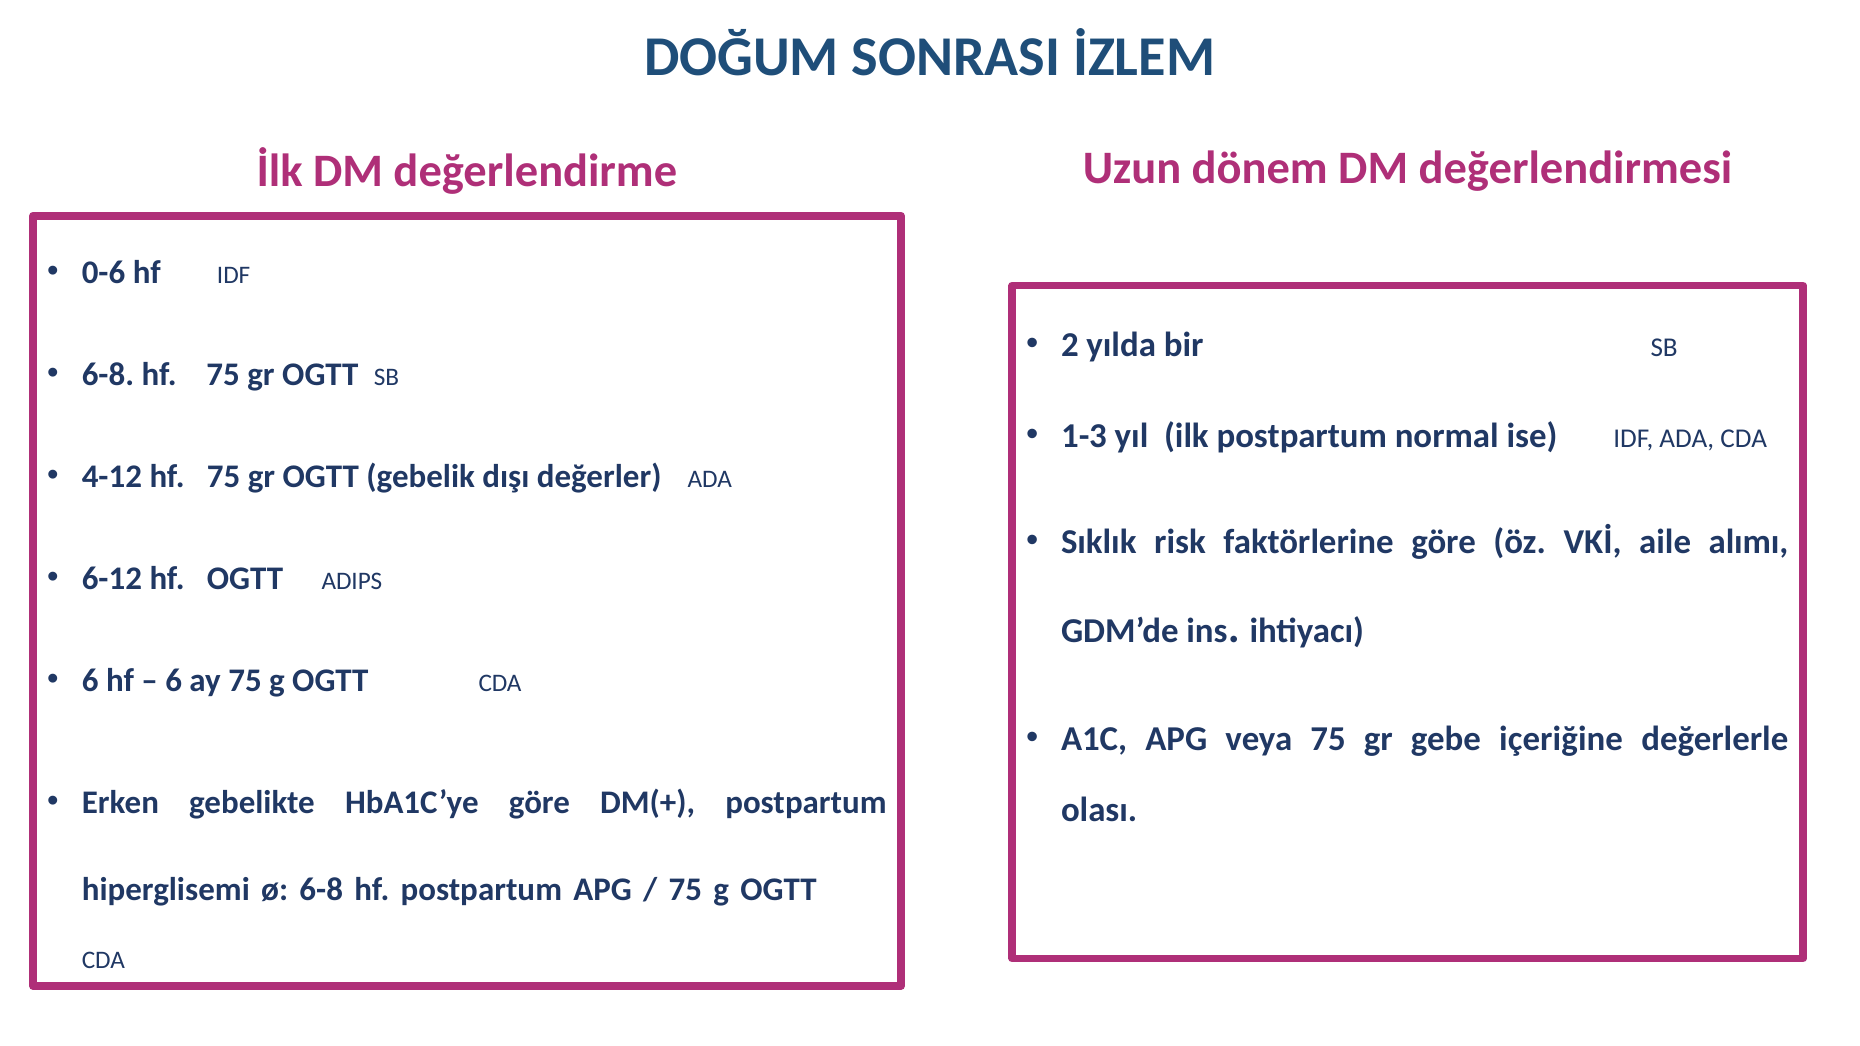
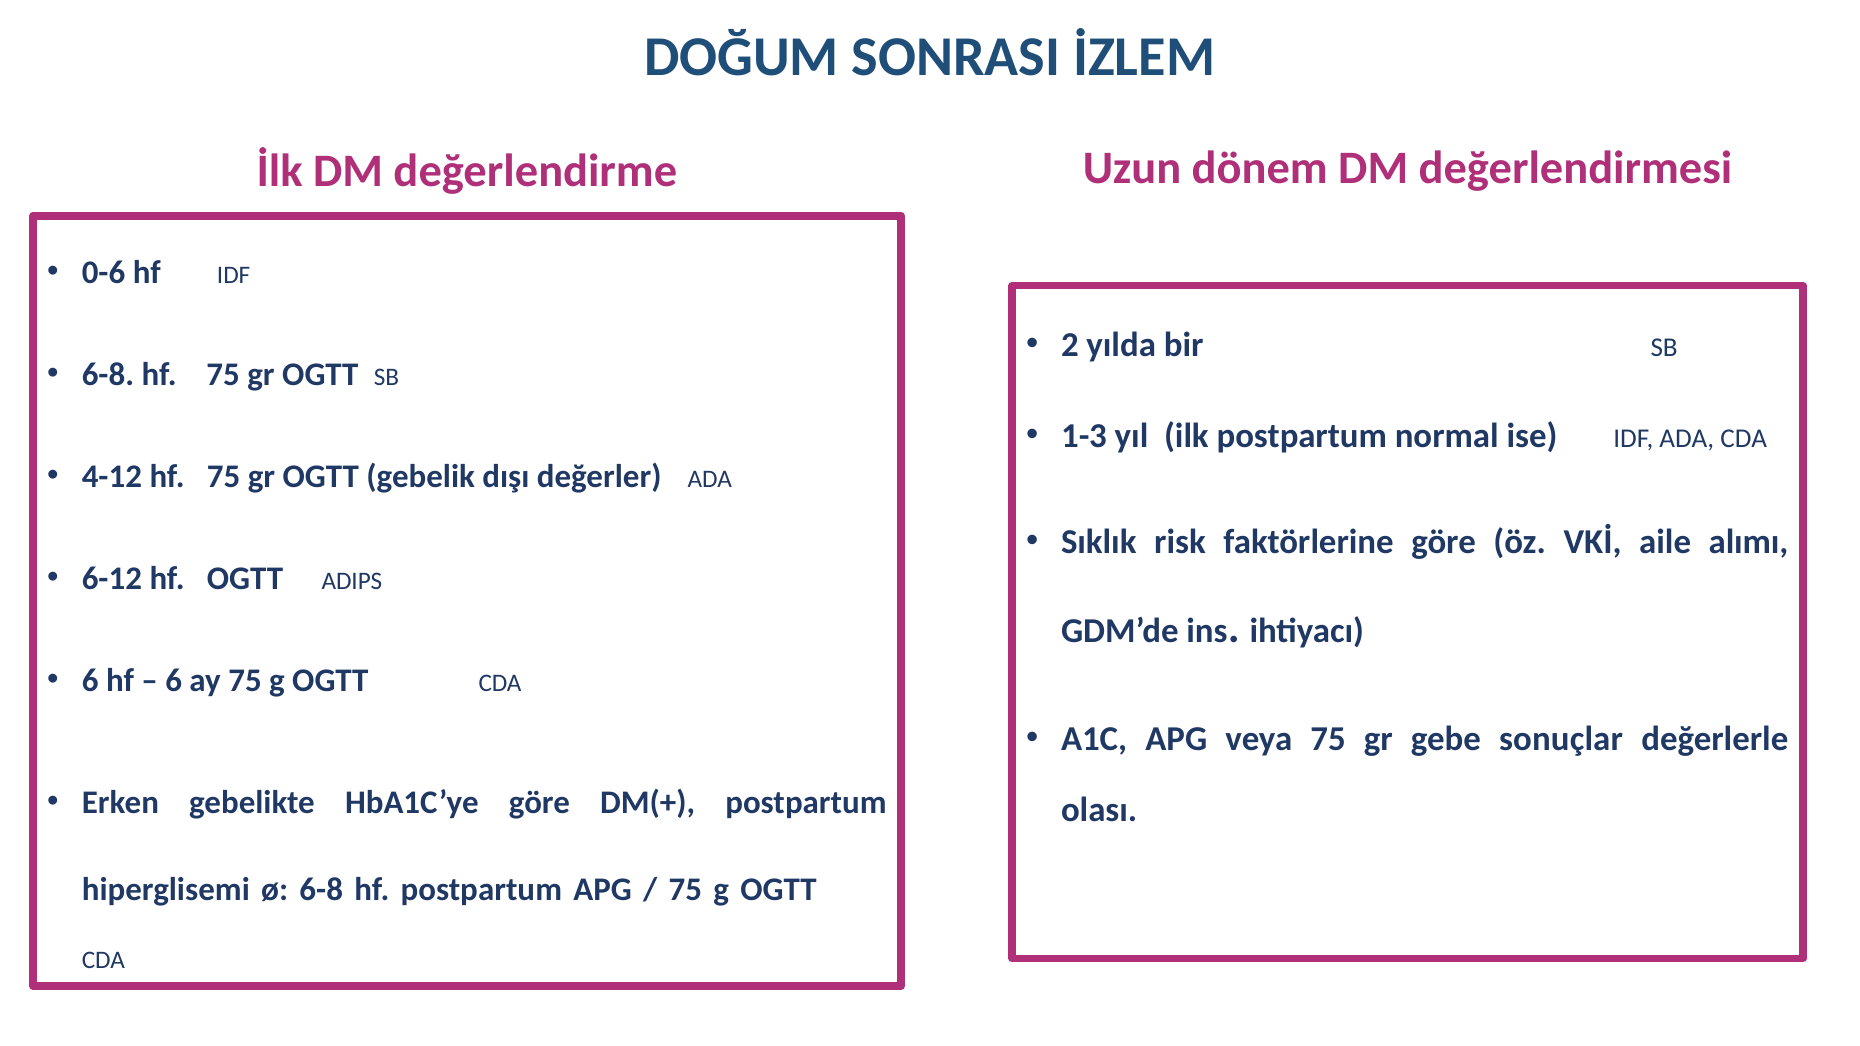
içeriğine: içeriğine -> sonuçlar (1561, 739)
